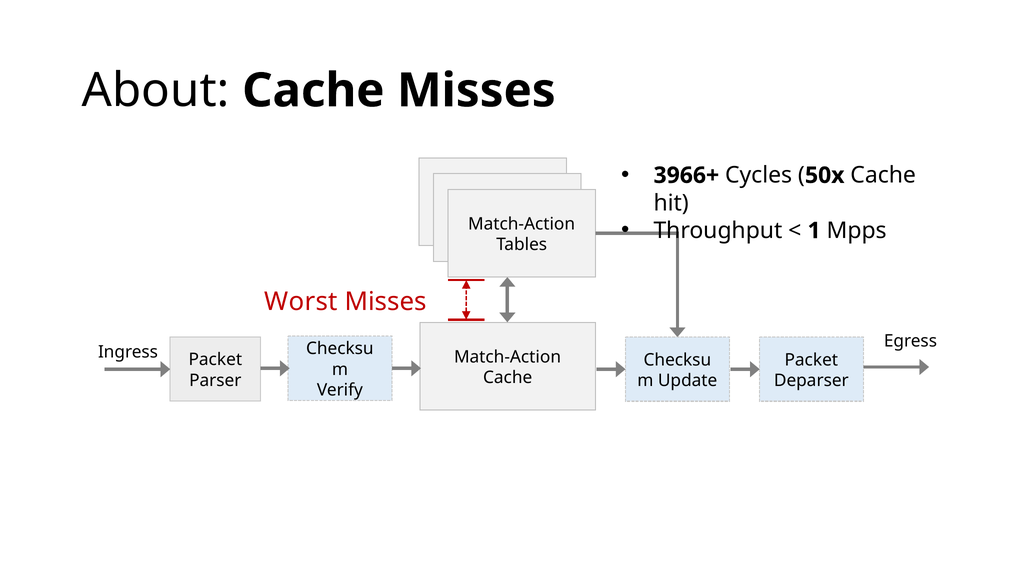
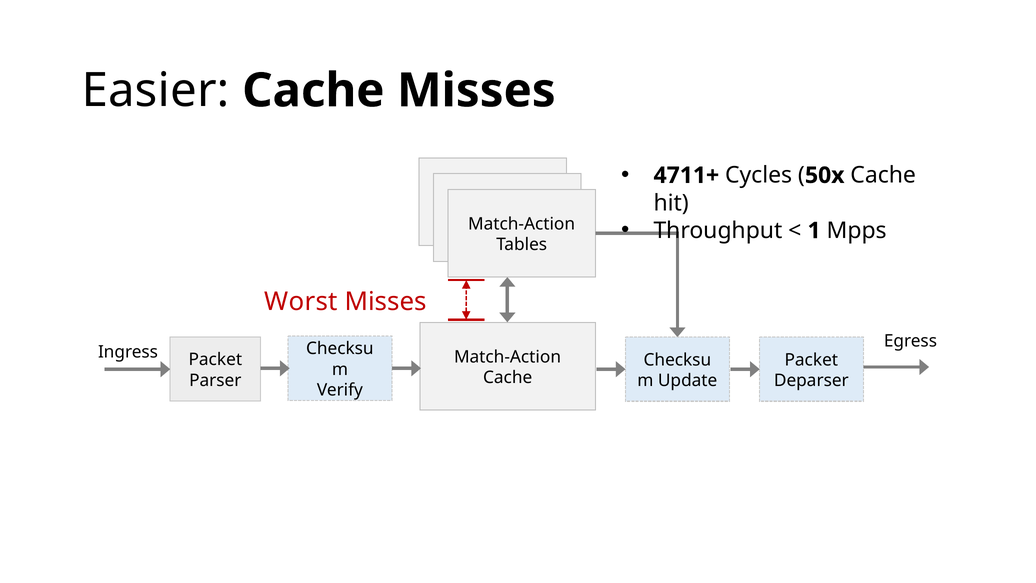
About: About -> Easier (156, 91)
3966+: 3966+ -> 4711+ (686, 175)
